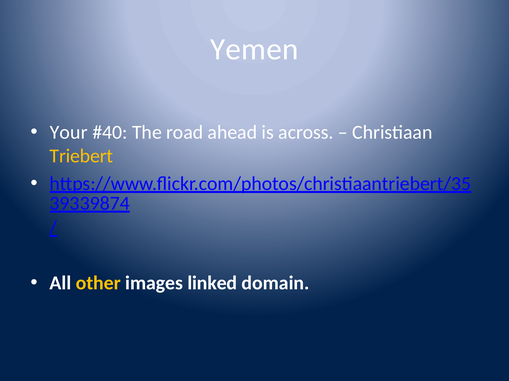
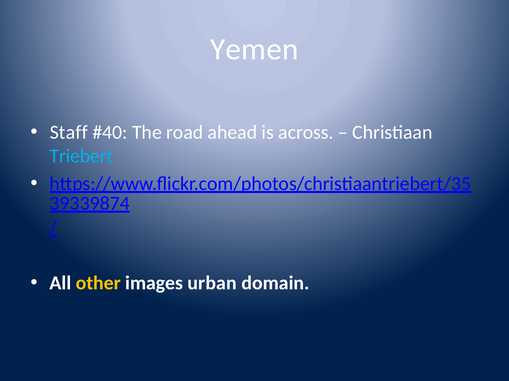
Your: Your -> Staff (69, 133)
Triebert colour: yellow -> light blue (81, 156)
linked: linked -> urban (212, 284)
